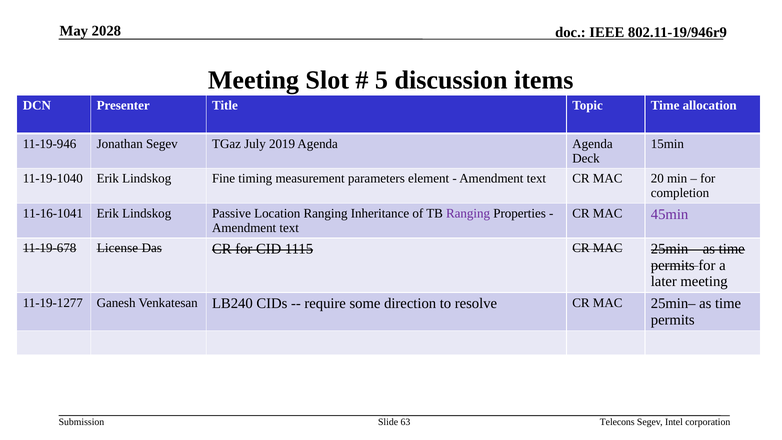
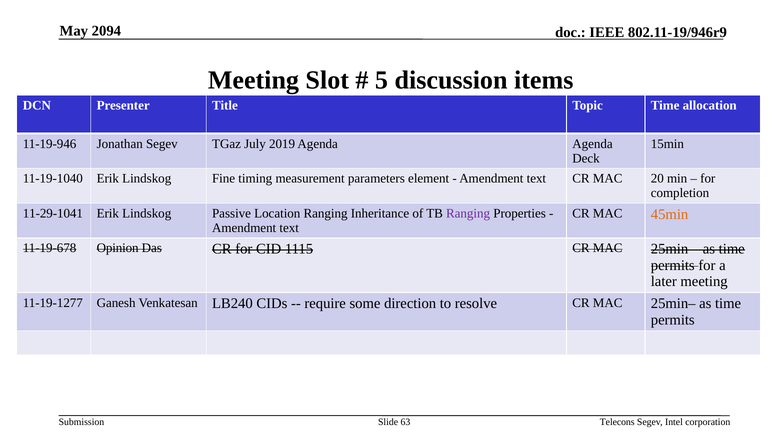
2028: 2028 -> 2094 (106, 31)
11-16-1041: 11-16-1041 -> 11-29-1041 (53, 213)
45min colour: purple -> orange (670, 214)
License: License -> Opinion (118, 248)
